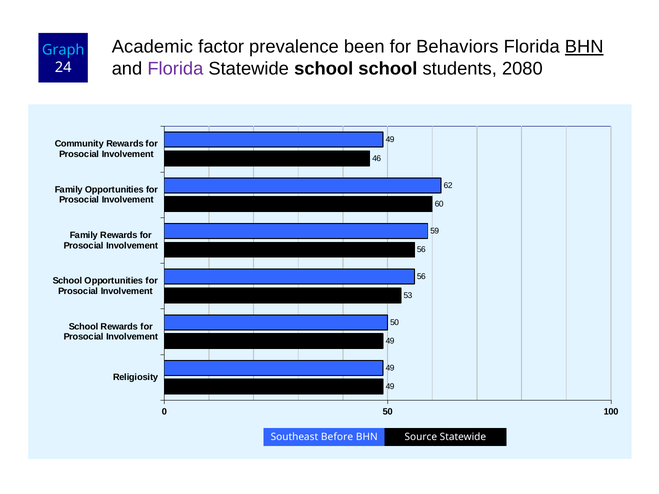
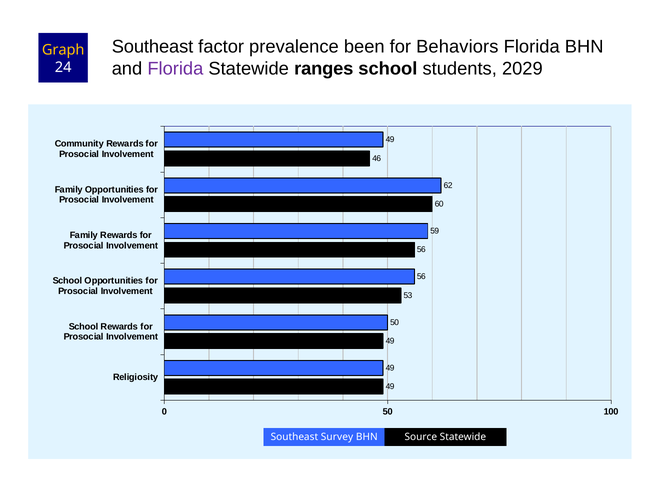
Academic: Academic -> Southeast (153, 47)
BHN underline: present -> none (584, 47)
Graph colour: light blue -> yellow (63, 50)
Statewide school: school -> ranges (324, 69)
2080: 2080 -> 2029 (522, 69)
Before: Before -> Survey (337, 437)
